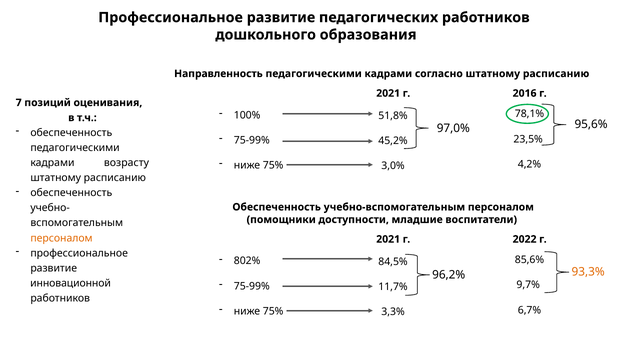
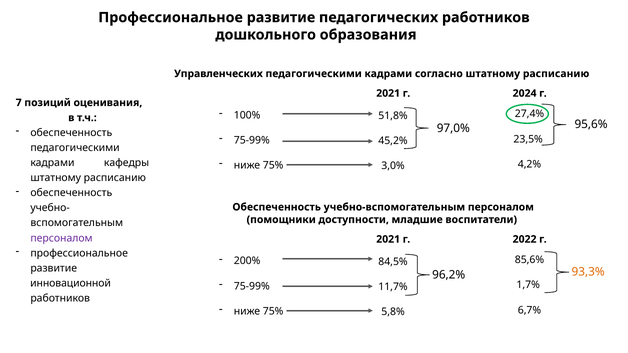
Направленность: Направленность -> Управленческих (218, 74)
2016: 2016 -> 2024 (525, 93)
78,1%: 78,1% -> 27,4% (529, 114)
возрасту: возрасту -> кафедры (127, 163)
персоналом colour: orange -> purple (62, 238)
802%: 802% -> 200% (247, 261)
9,7%: 9,7% -> 1,7% (528, 285)
3,3%: 3,3% -> 5,8% (393, 312)
